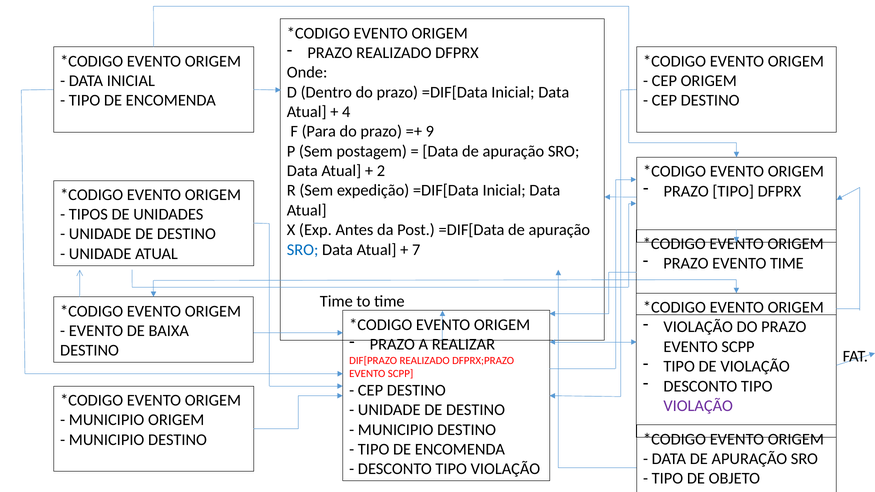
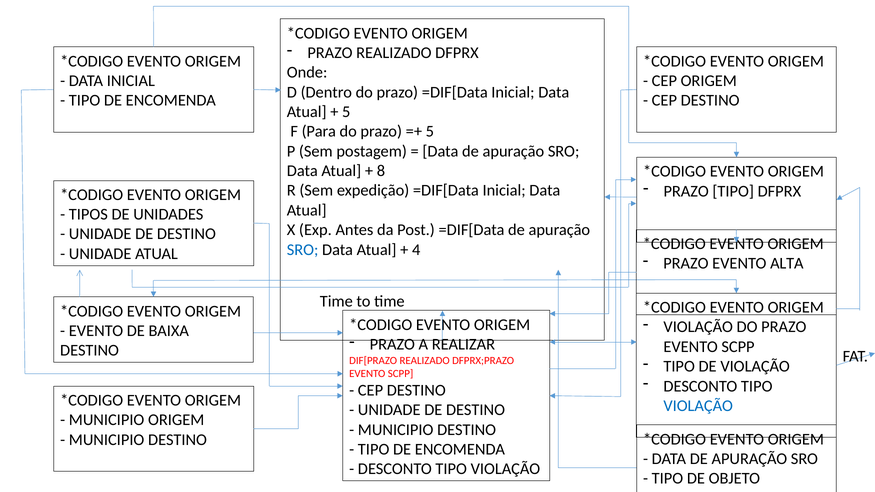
4: 4 -> 5 (346, 112)
9: 9 -> 5 (430, 132)
2: 2 -> 8 (381, 171)
7: 7 -> 4 (416, 250)
EVENTO TIME: TIME -> ALTA (787, 264)
VIOLAÇÃO colour: purple -> blue (698, 406)
